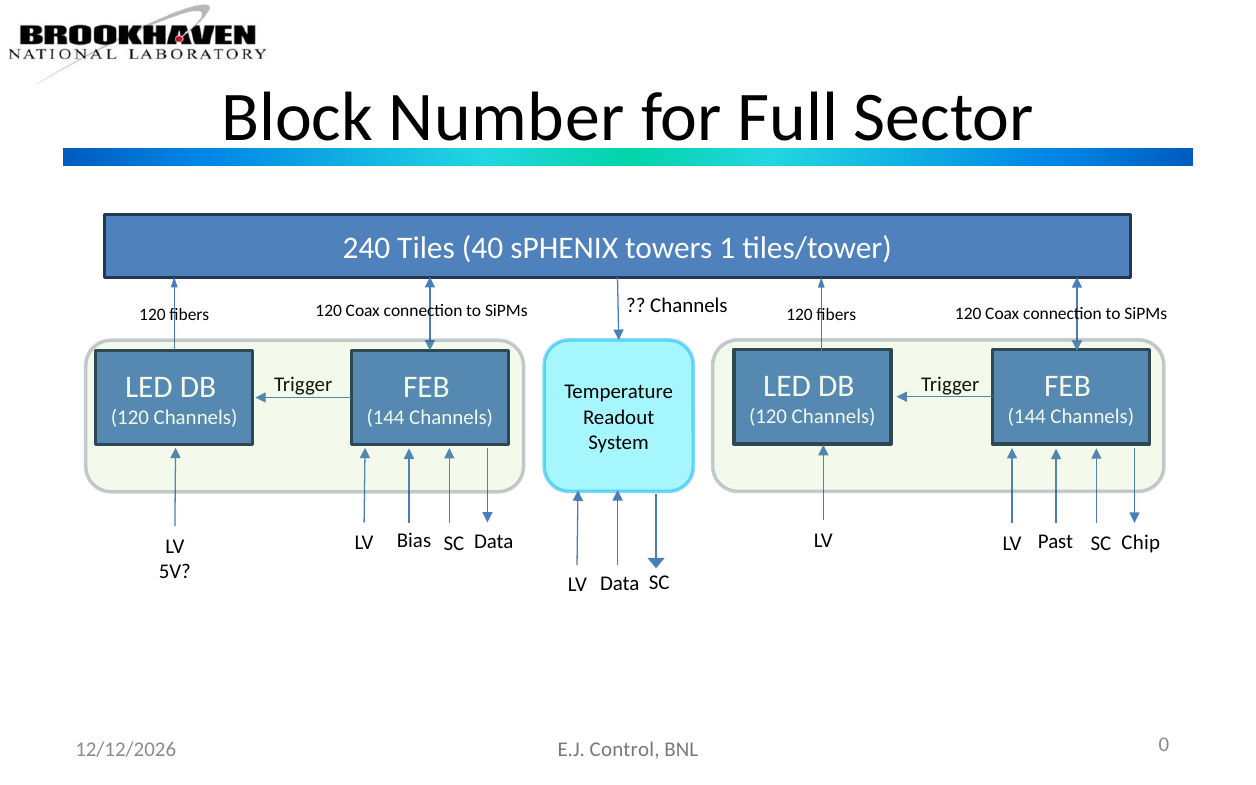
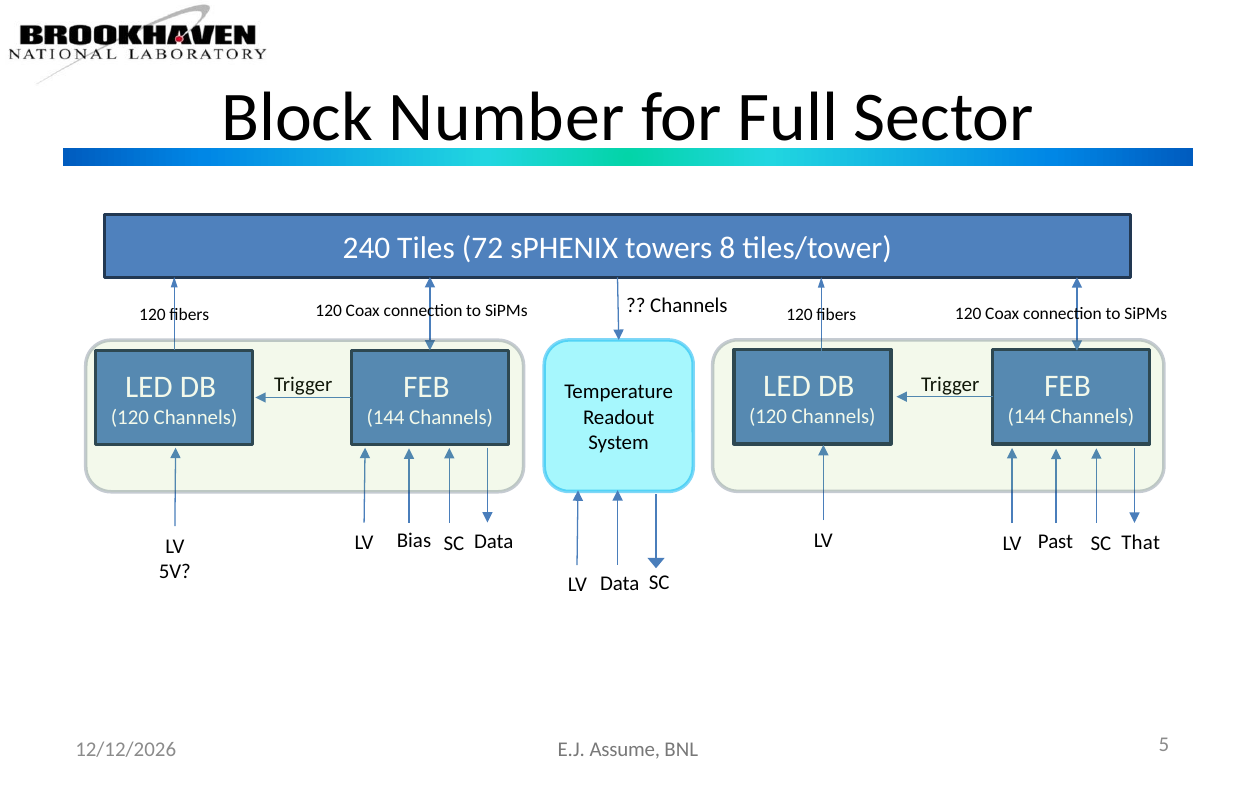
40: 40 -> 72 (483, 248)
1: 1 -> 8 (727, 248)
Chip: Chip -> That (1141, 542)
Control: Control -> Assume (625, 750)
0: 0 -> 5 (1164, 745)
